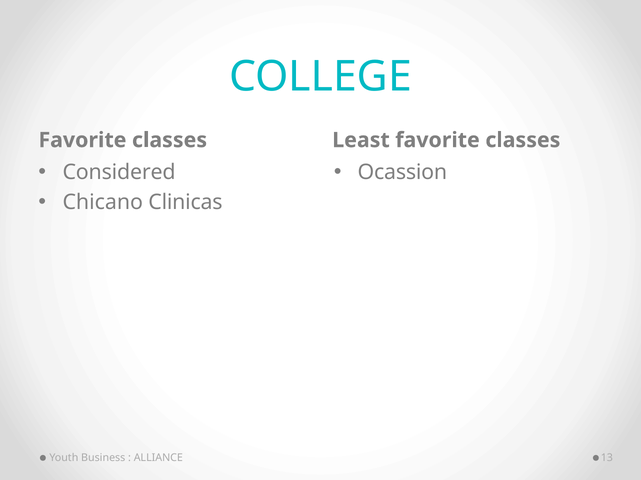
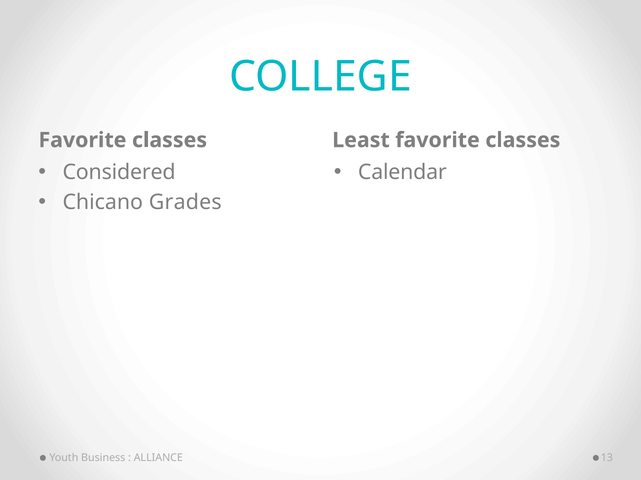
Ocassion: Ocassion -> Calendar (402, 173)
Clinicas: Clinicas -> Grades (185, 203)
